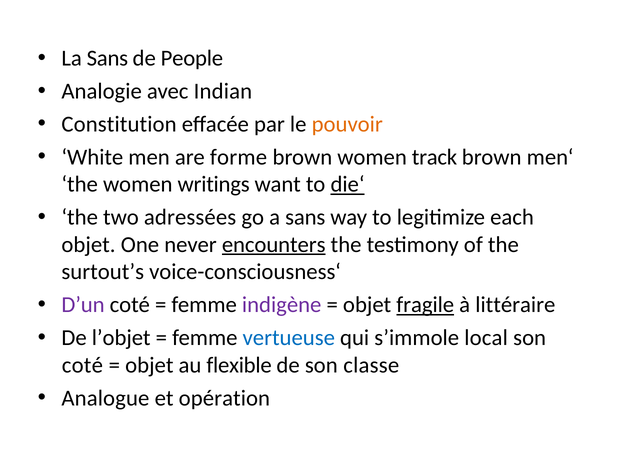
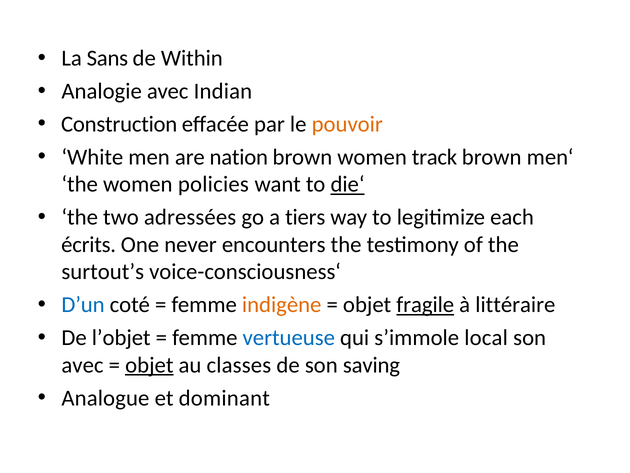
People: People -> Within (192, 58)
Constitution: Constitution -> Construction (119, 124)
forme: forme -> nation (239, 157)
writings: writings -> policies (213, 184)
a sans: sans -> tiers (305, 217)
objet: objet -> écrits (89, 244)
encounters underline: present -> none (274, 244)
D’un colour: purple -> blue (83, 305)
indigène colour: purple -> orange (282, 305)
coté: coté -> avec (82, 365)
objet underline: none -> present (149, 365)
flexible: flexible -> classes (239, 365)
classe: classe -> saving (371, 365)
opération: opération -> dominant (224, 398)
